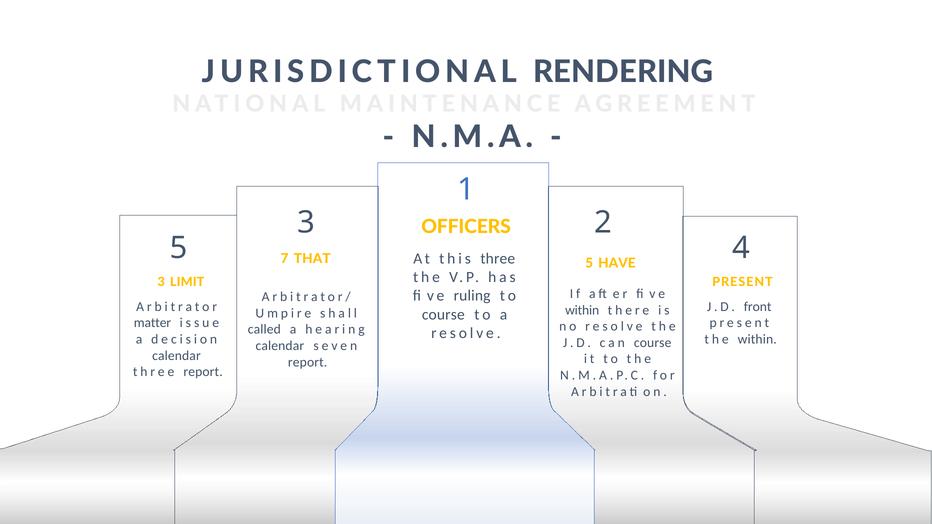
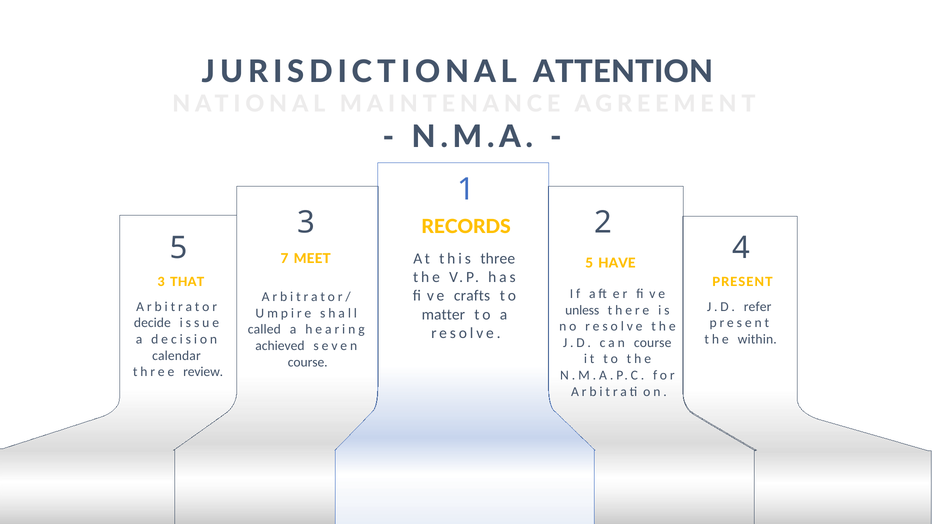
RENDERING: RENDERING -> ATTENTION (623, 72)
OFFICERS: OFFICERS -> RECORDS (466, 227)
THAT: THAT -> MEET (312, 259)
LIMIT: LIMIT -> THAT (187, 282)
ruling: ruling -> crafts (472, 296)
front: front -> refer (758, 307)
within: within -> unless (582, 310)
course: course -> matter (443, 315)
matter: matter -> decide (152, 323)
calendar: calendar -> achieved (280, 346)
report: report -> course (308, 362)
three report: report -> review (203, 372)
